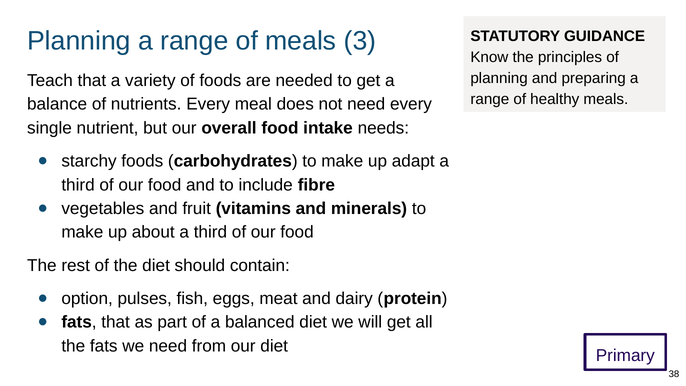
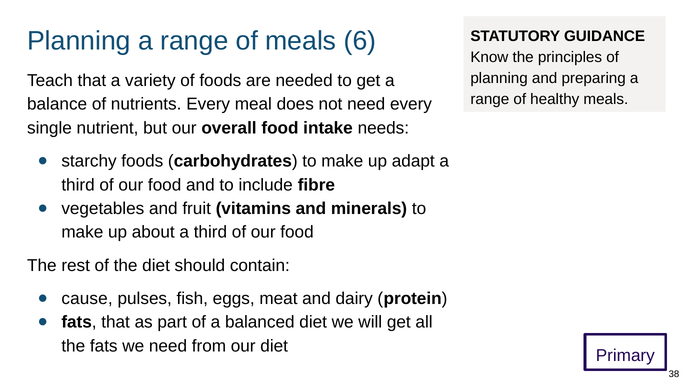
3: 3 -> 6 (360, 41)
option: option -> cause (87, 299)
